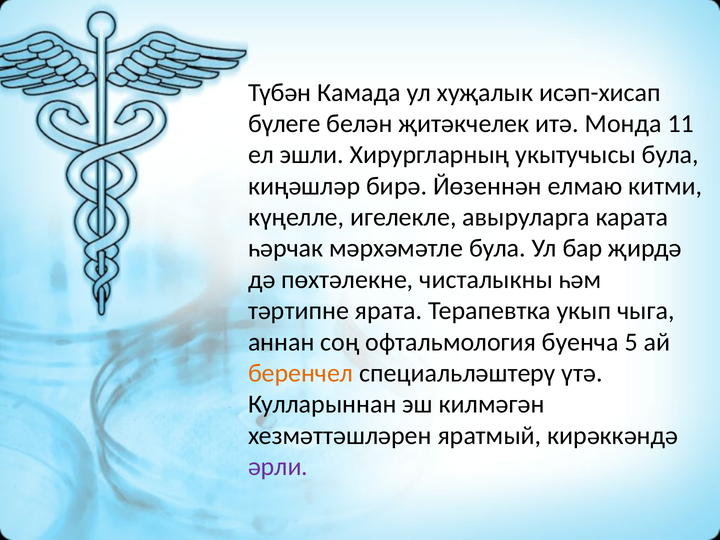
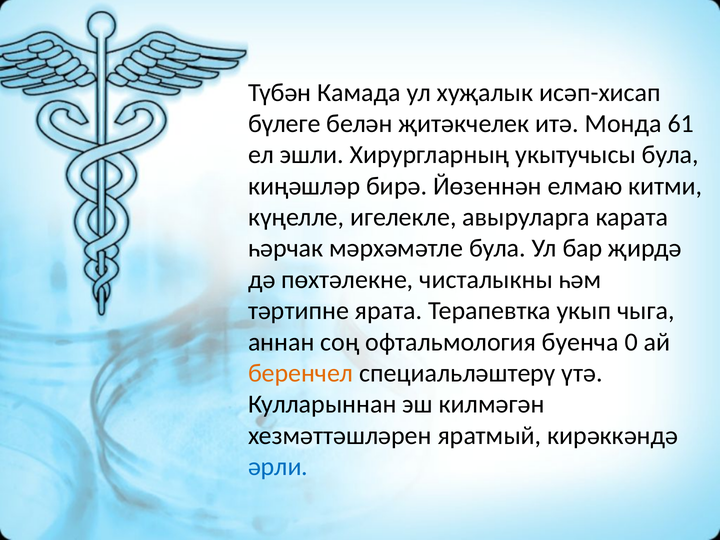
11: 11 -> 61 (681, 124)
5: 5 -> 0 (631, 342)
әрли colour: purple -> blue (278, 467)
